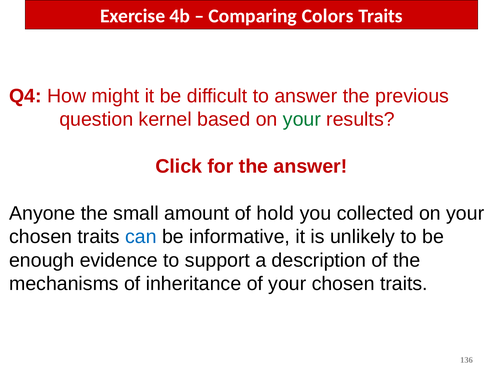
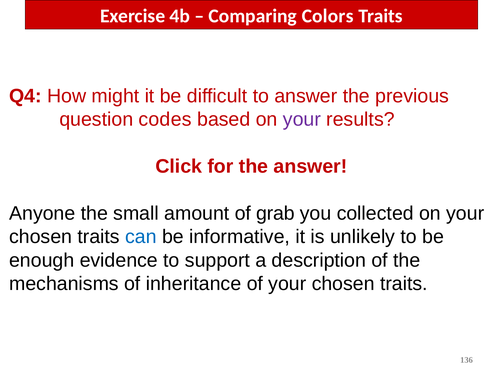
kernel: kernel -> codes (165, 120)
your colour: green -> purple (302, 120)
hold: hold -> grab (276, 213)
